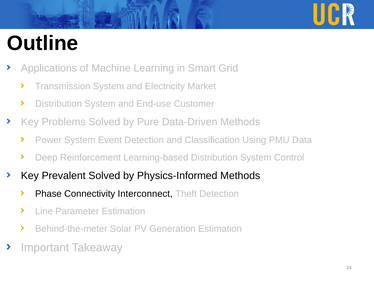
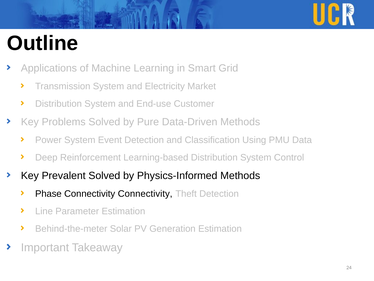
Connectivity Interconnect: Interconnect -> Connectivity (145, 193)
